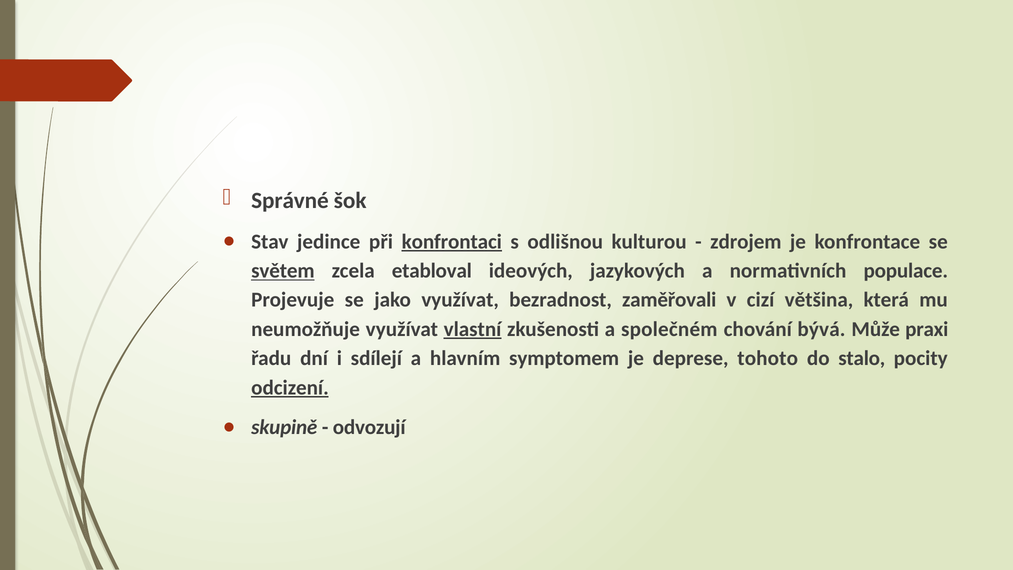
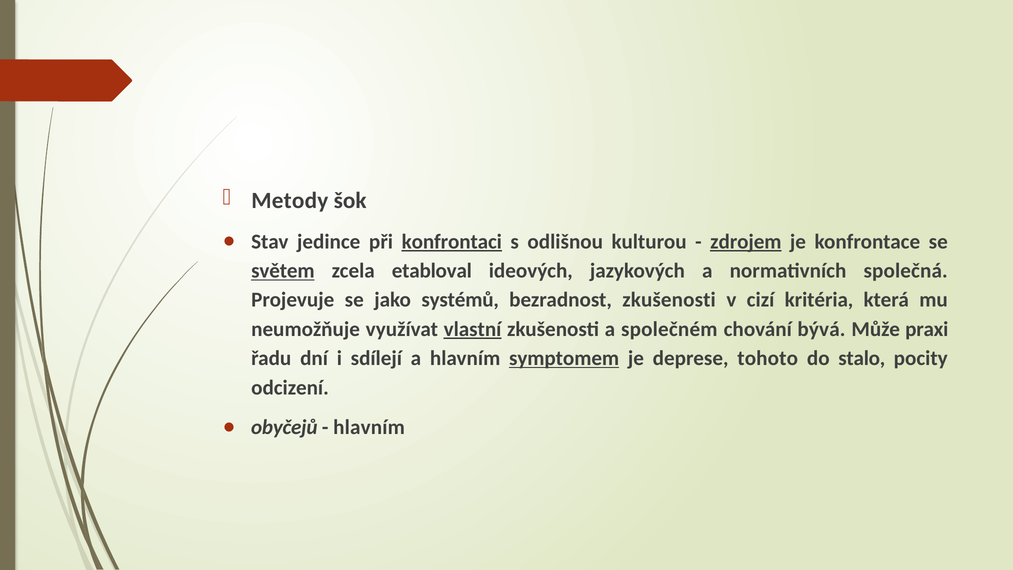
Správné: Správné -> Metody (290, 201)
zdrojem underline: none -> present (746, 242)
populace: populace -> společná (906, 271)
jako využívat: využívat -> systémů (460, 300)
bezradnost zaměřovali: zaměřovali -> zkušenosti (669, 300)
většina: většina -> kritéria (819, 300)
symptomem underline: none -> present (564, 358)
odcizení underline: present -> none (290, 387)
skupině: skupině -> obyčejů (284, 427)
odvozují: odvozují -> hlavním (369, 427)
